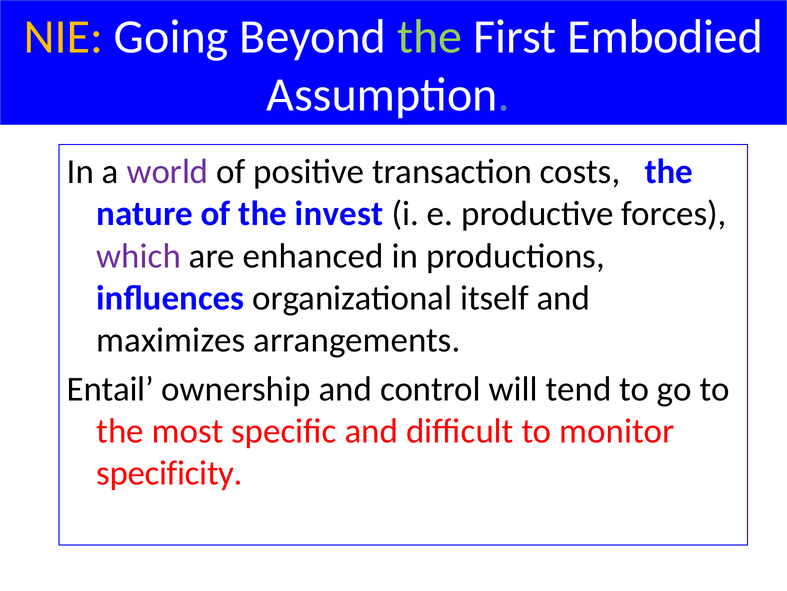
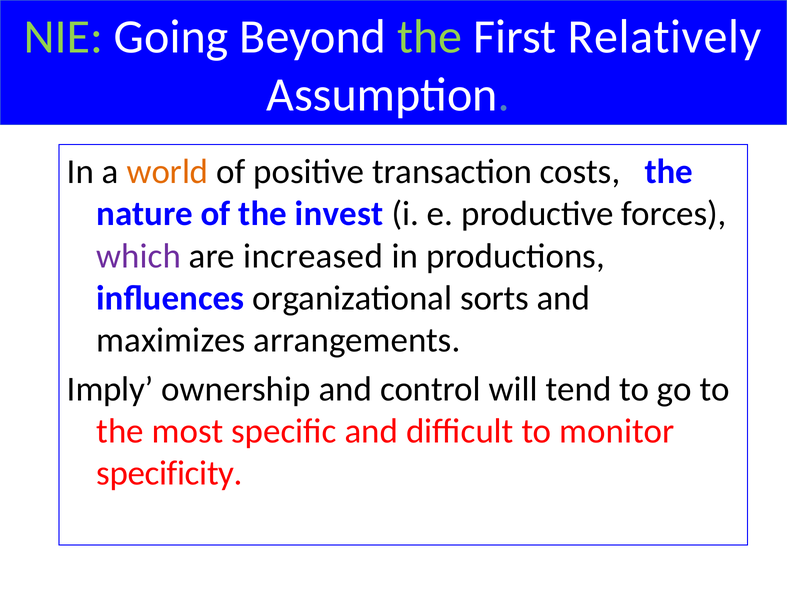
NIE colour: yellow -> light green (63, 37)
Embodied: Embodied -> Relatively (665, 37)
world colour: purple -> orange (167, 172)
enhanced: enhanced -> increased (313, 256)
itself: itself -> sorts (495, 298)
Entail: Entail -> Imply (110, 389)
